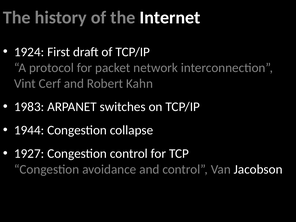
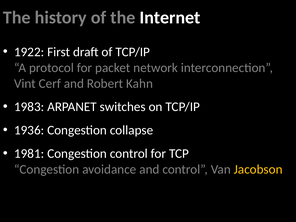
1924: 1924 -> 1922 (29, 52)
1944: 1944 -> 1936 (29, 130)
1927: 1927 -> 1981 (29, 154)
Jacobson colour: white -> yellow (258, 169)
